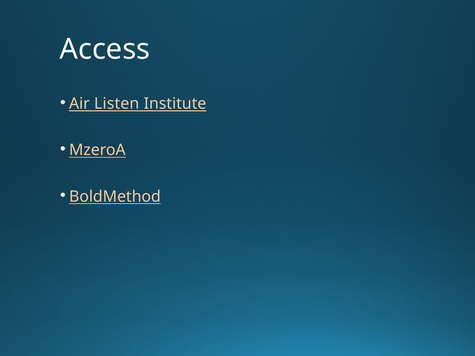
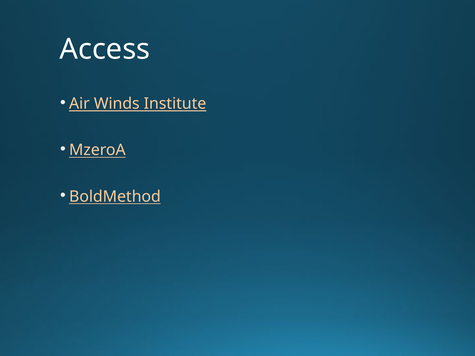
Listen: Listen -> Winds (117, 104)
